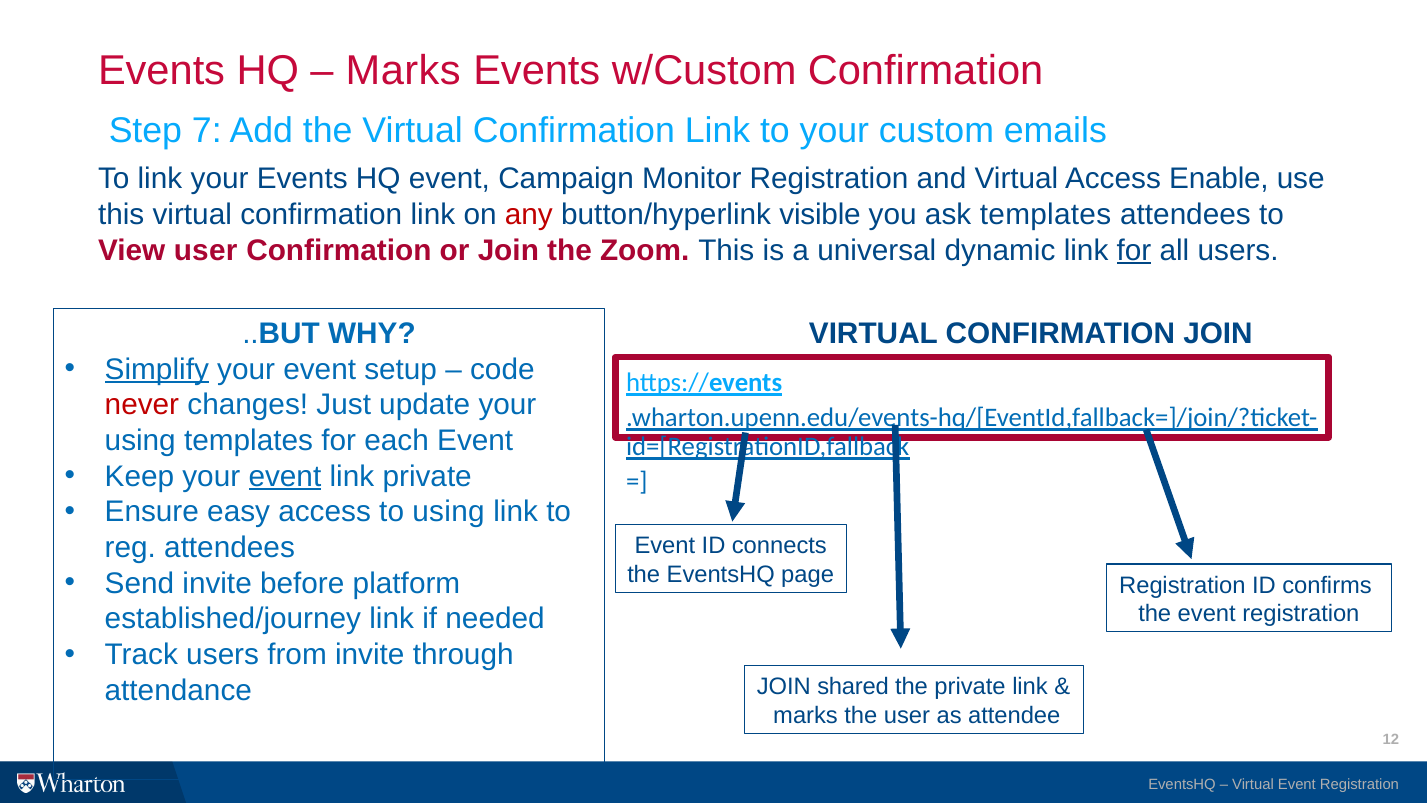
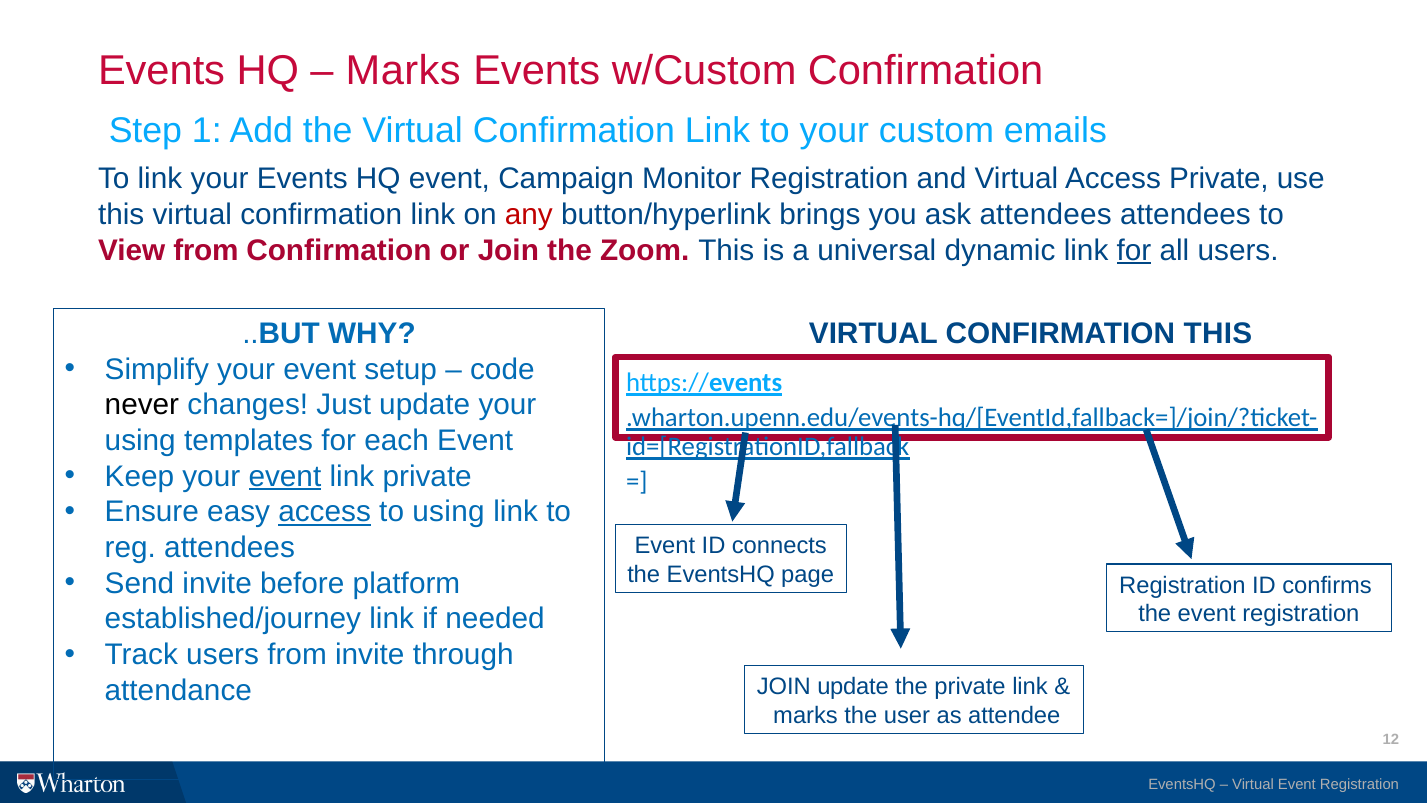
7: 7 -> 1 (207, 131)
Access Enable: Enable -> Private (1219, 179)
visible: visible -> brings (820, 214)
ask templates: templates -> attendees (1046, 214)
View user: user -> from (206, 250)
CONFIRMATION JOIN: JOIN -> THIS (1218, 333)
Simplify underline: present -> none (157, 369)
never colour: red -> black (142, 405)
access underline: none -> present (325, 512)
JOIN shared: shared -> update (853, 686)
